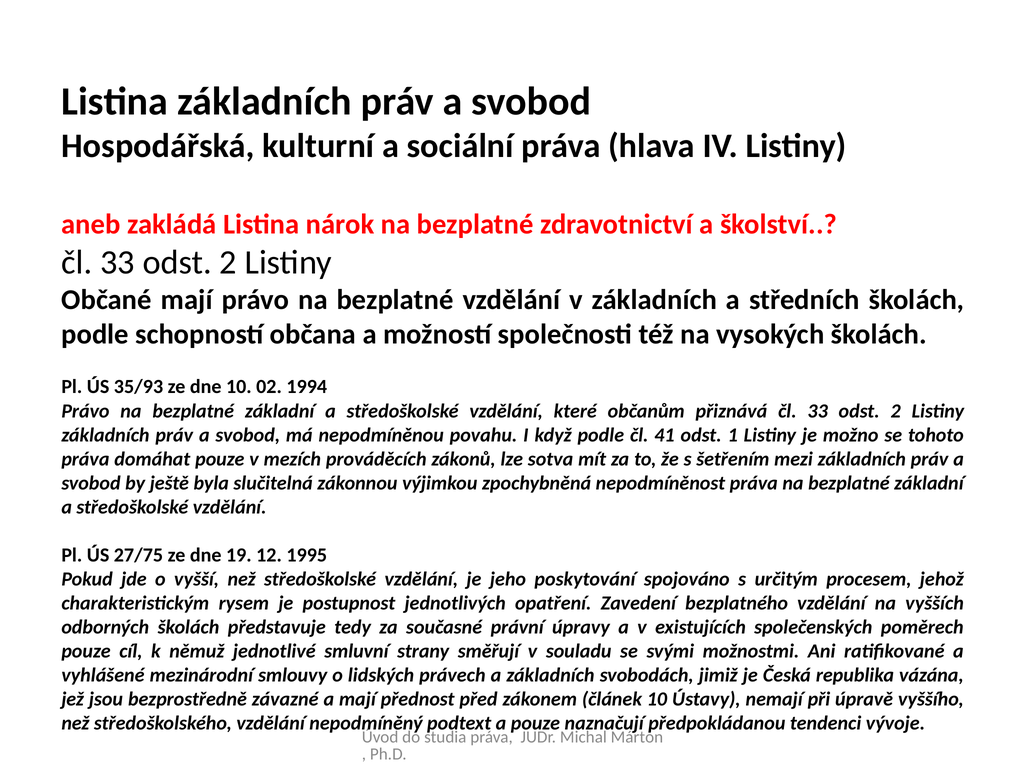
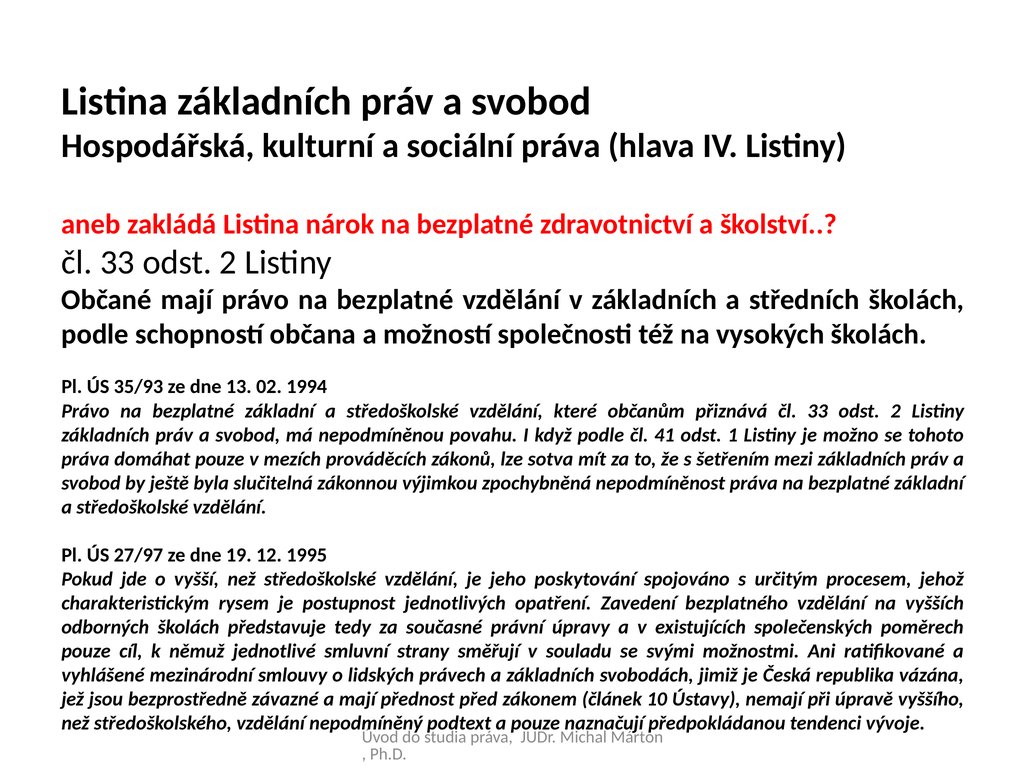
dne 10: 10 -> 13 (239, 387)
27/75: 27/75 -> 27/97 (138, 555)
